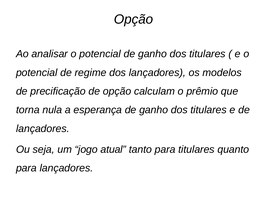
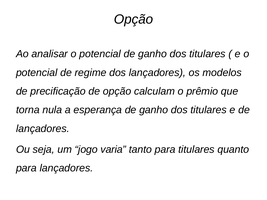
atual: atual -> varia (113, 150)
